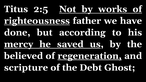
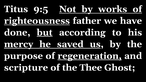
2:5: 2:5 -> 9:5 (41, 9)
but underline: none -> present (45, 33)
believed: believed -> purpose (23, 56)
Debt: Debt -> Thee (91, 68)
